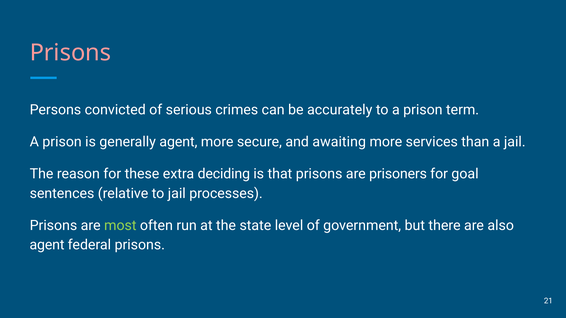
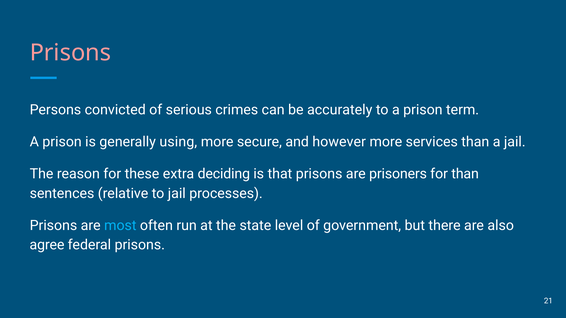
generally agent: agent -> using (178, 142)
awaiting: awaiting -> however (339, 142)
for goal: goal -> than (465, 174)
most colour: light green -> light blue (120, 226)
agent: agent -> agree (47, 245)
